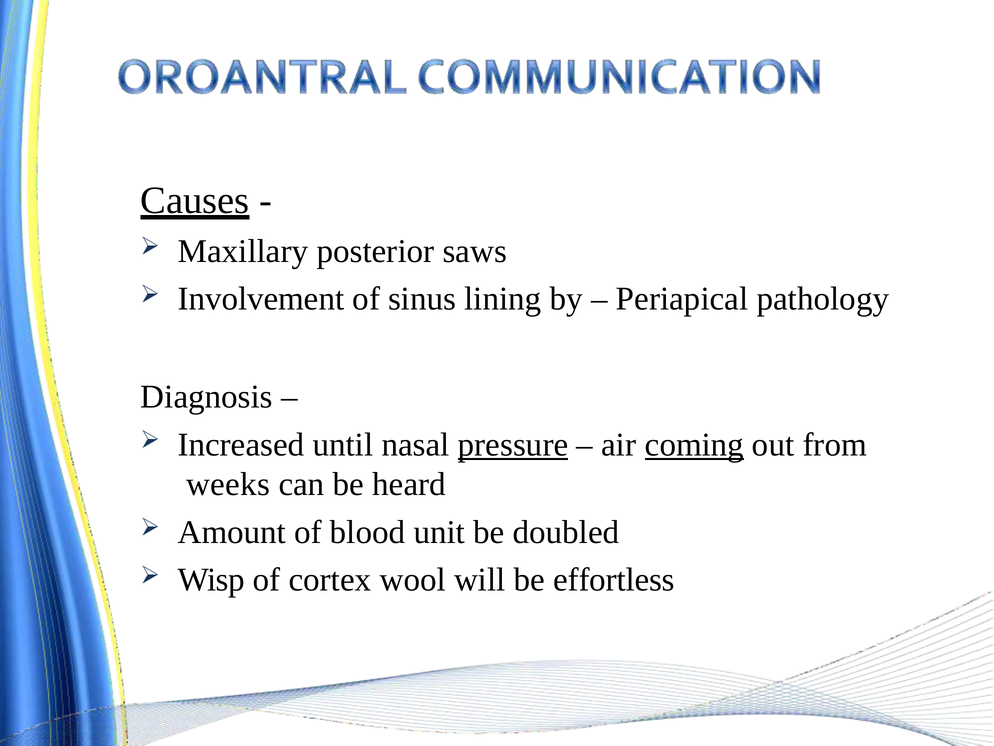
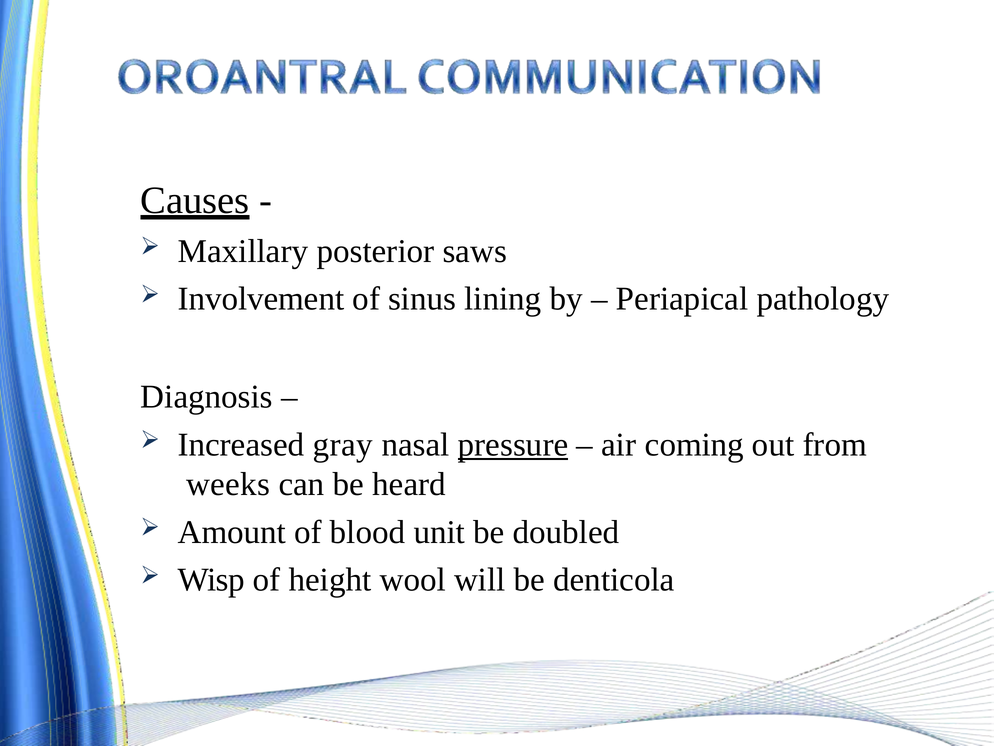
until: until -> gray (343, 444)
coming underline: present -> none (694, 444)
cortex: cortex -> height (330, 580)
effortless: effortless -> denticola (614, 580)
